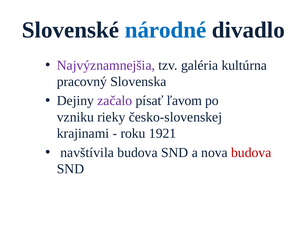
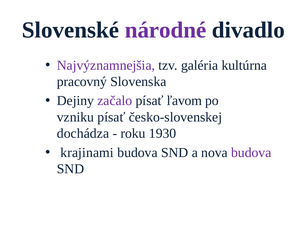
národné colour: blue -> purple (166, 30)
vzniku rieky: rieky -> písať (111, 117)
krajinami: krajinami -> dochádza (83, 134)
1921: 1921 -> 1930 (163, 134)
navštívila: navštívila -> krajinami (87, 153)
budova colour: red -> purple (251, 153)
